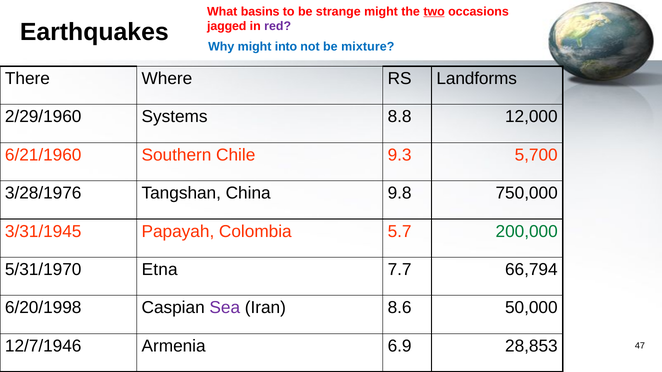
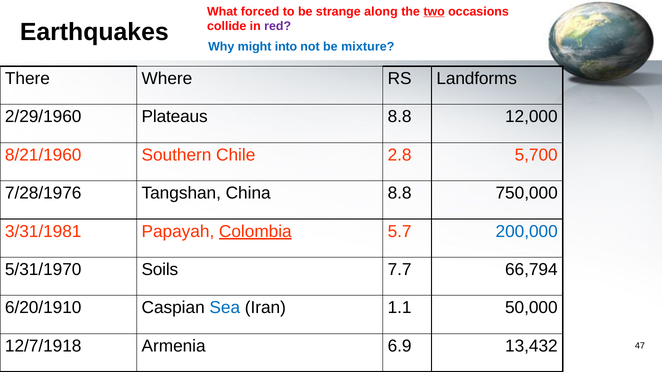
basins: basins -> forced (260, 12)
strange might: might -> along (381, 12)
jagged: jagged -> collide (227, 26)
Systems: Systems -> Plateaus (175, 117)
6/21/1960: 6/21/1960 -> 8/21/1960 (43, 155)
9.3: 9.3 -> 2.8 (400, 155)
3/28/1976: 3/28/1976 -> 7/28/1976 (43, 193)
China 9.8: 9.8 -> 8.8 (400, 193)
3/31/1945: 3/31/1945 -> 3/31/1981 (43, 232)
Colombia underline: none -> present (255, 232)
200,000 colour: green -> blue (527, 232)
Etna: Etna -> Soils (160, 270)
6/20/1998: 6/20/1998 -> 6/20/1910 (43, 308)
Sea colour: purple -> blue (225, 308)
8.6: 8.6 -> 1.1 (400, 308)
12/7/1946: 12/7/1946 -> 12/7/1918 (43, 346)
28,853: 28,853 -> 13,432 (531, 346)
